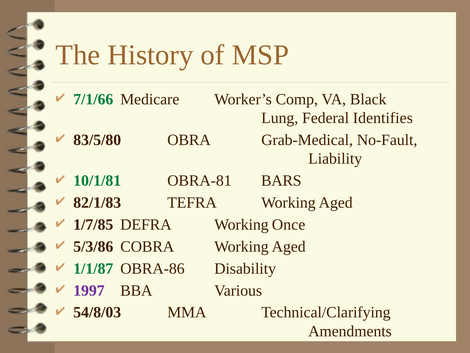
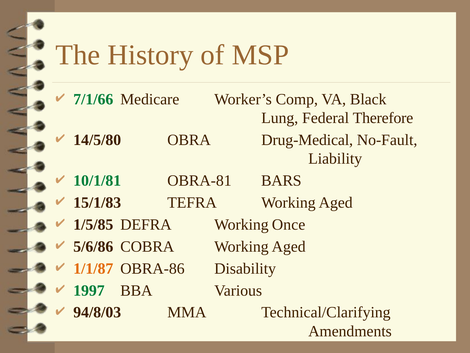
Identifies: Identifies -> Therefore (383, 118)
83/5/80: 83/5/80 -> 14/5/80 (97, 140)
Grab-Medical: Grab-Medical -> Drug-Medical (307, 140)
82/1/83: 82/1/83 -> 15/1/83 (97, 202)
1/7/85: 1/7/85 -> 1/5/85 (93, 224)
5/3/86: 5/3/86 -> 5/6/86 (93, 246)
1/1/87 colour: green -> orange (93, 268)
1997 colour: purple -> green (89, 290)
54/8/03: 54/8/03 -> 94/8/03 (97, 312)
